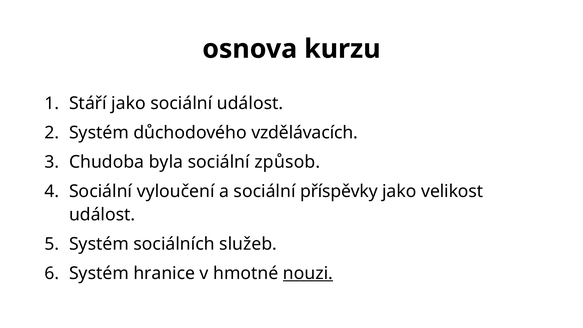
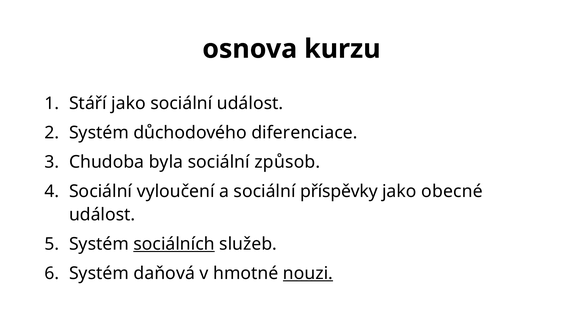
vzdělávacích: vzdělávacích -> diferenciace (304, 133)
velikost: velikost -> obecné (452, 191)
sociálních underline: none -> present (174, 244)
hranice: hranice -> daňová (164, 273)
